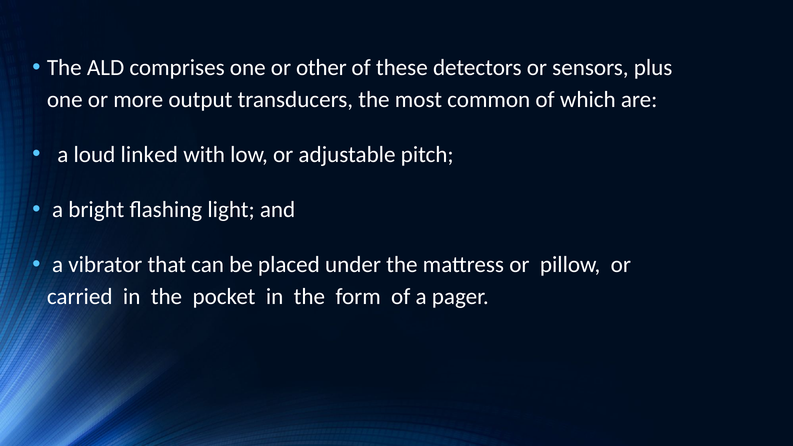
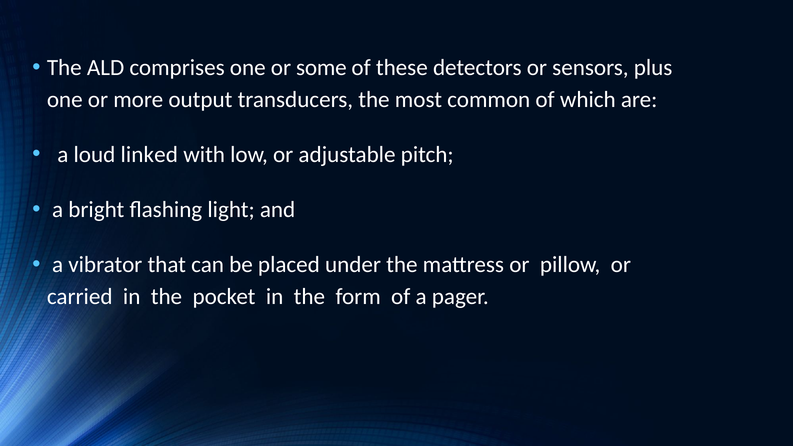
other: other -> some (321, 68)
